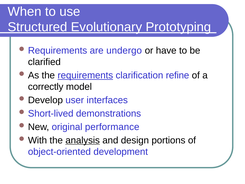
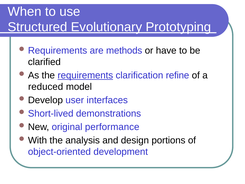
undergo: undergo -> methods (124, 50)
correctly: correctly -> reduced (46, 87)
analysis underline: present -> none (83, 140)
